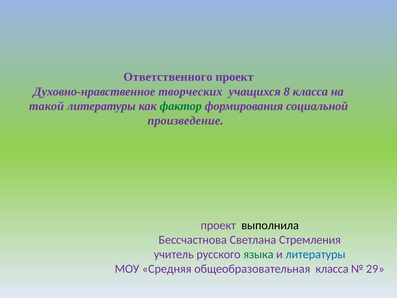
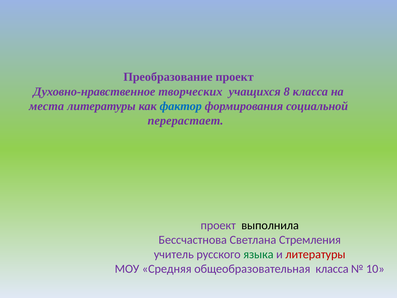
Ответственного: Ответственного -> Преобразование (168, 77)
такой: такой -> места (47, 106)
фактор colour: green -> blue (181, 106)
произведение: произведение -> перерастает (185, 121)
литературы colour: blue -> red (315, 254)
29: 29 -> 10 (375, 269)
